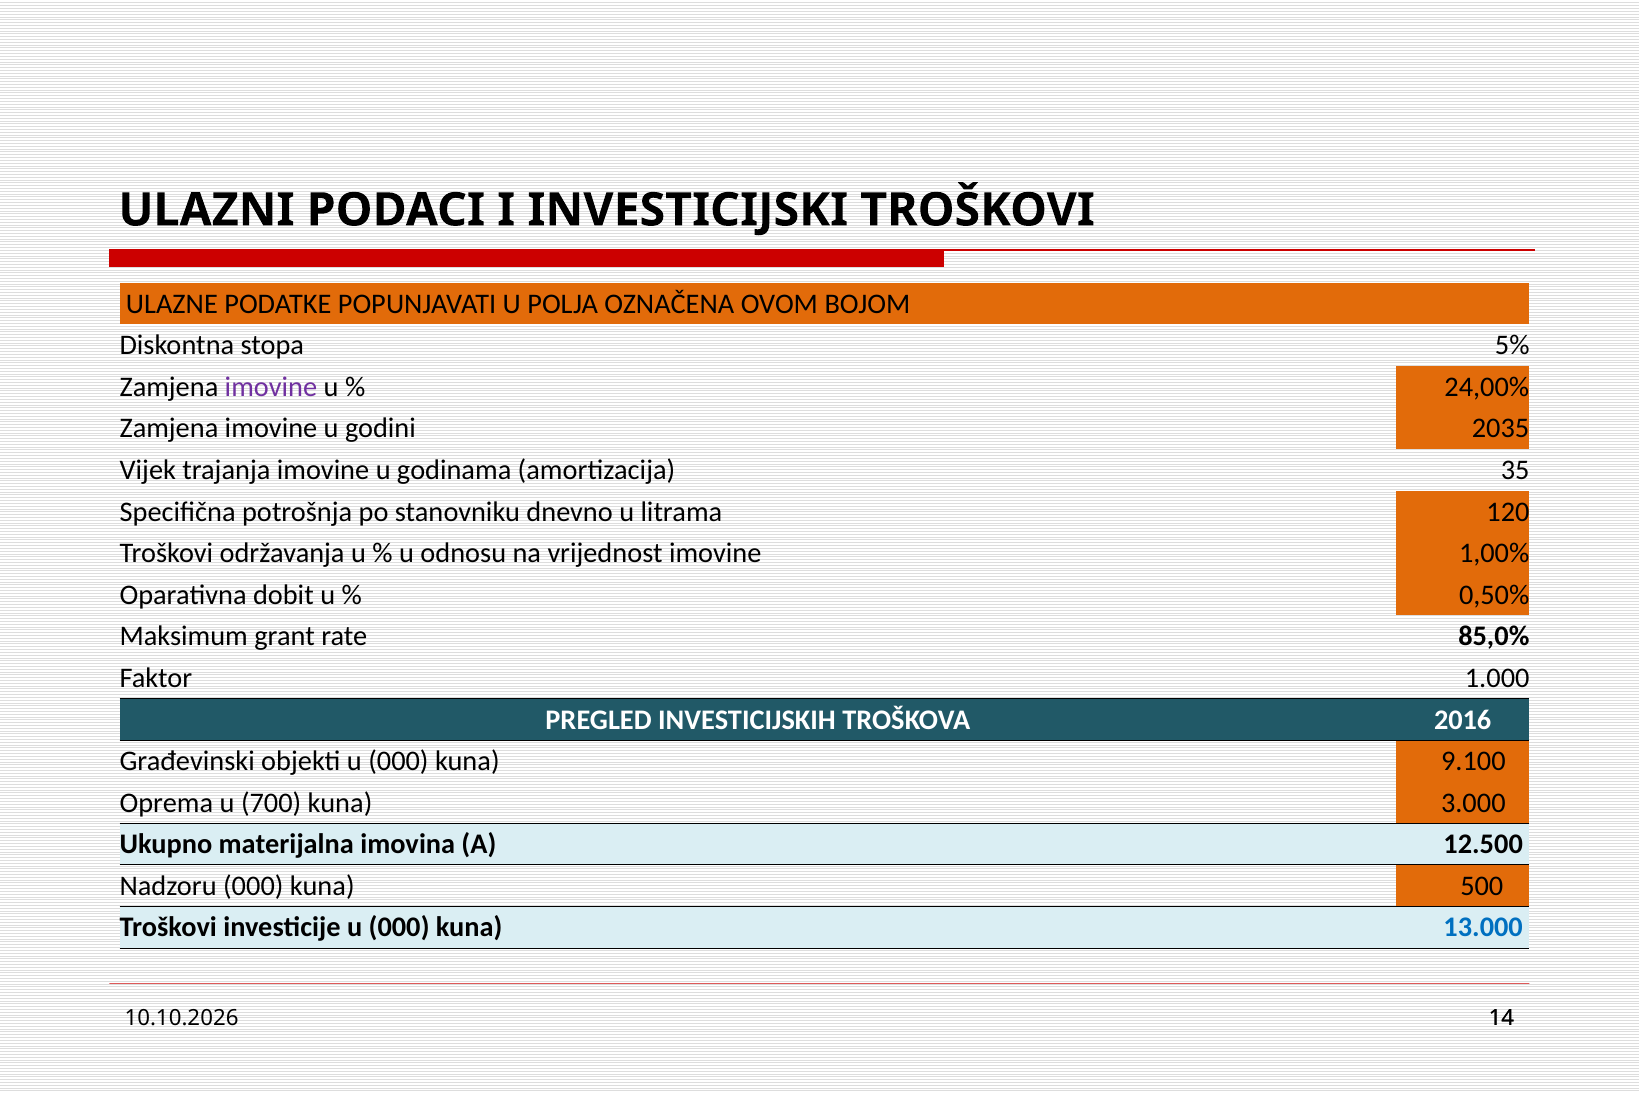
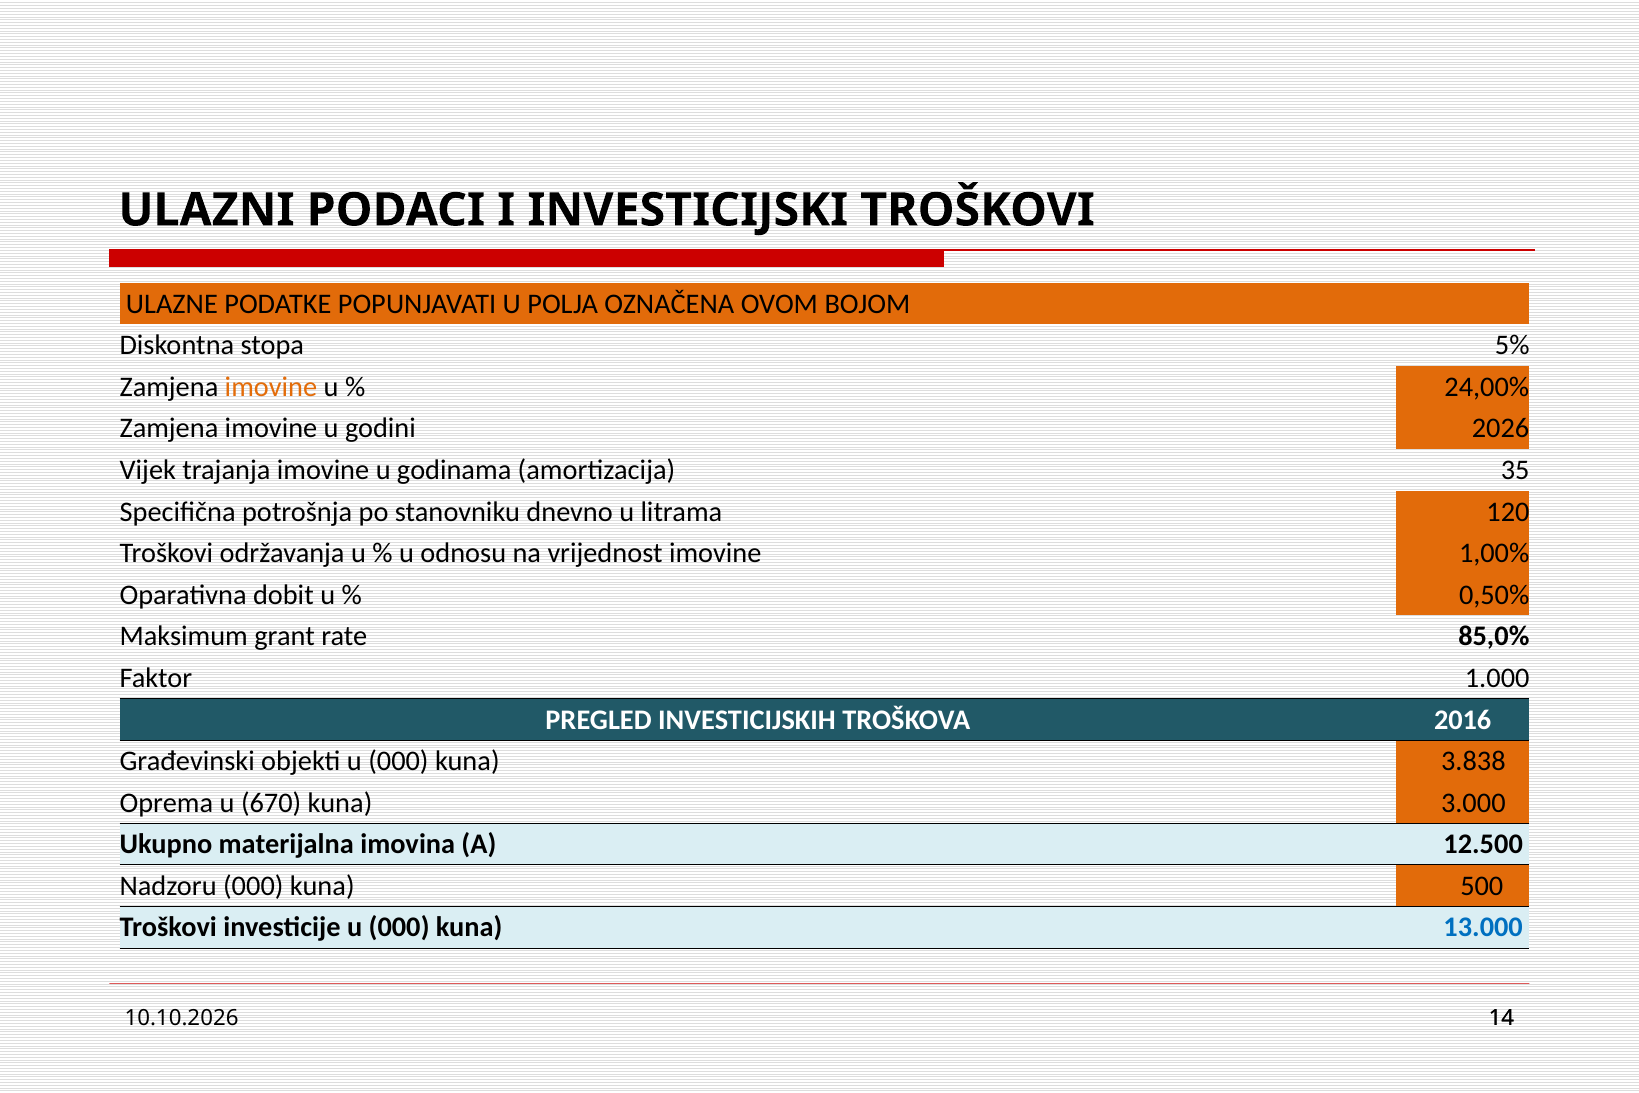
imovine colour: purple -> orange (271, 387)
2035: 2035 -> 2026 (1501, 428)
9.100: 9.100 -> 3.838 (1473, 761)
700: 700 -> 670 (271, 803)
